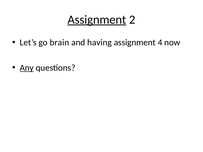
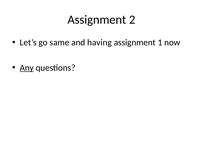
Assignment underline: present -> none (97, 20)
brain: brain -> same (59, 43)
4: 4 -> 1 (160, 43)
